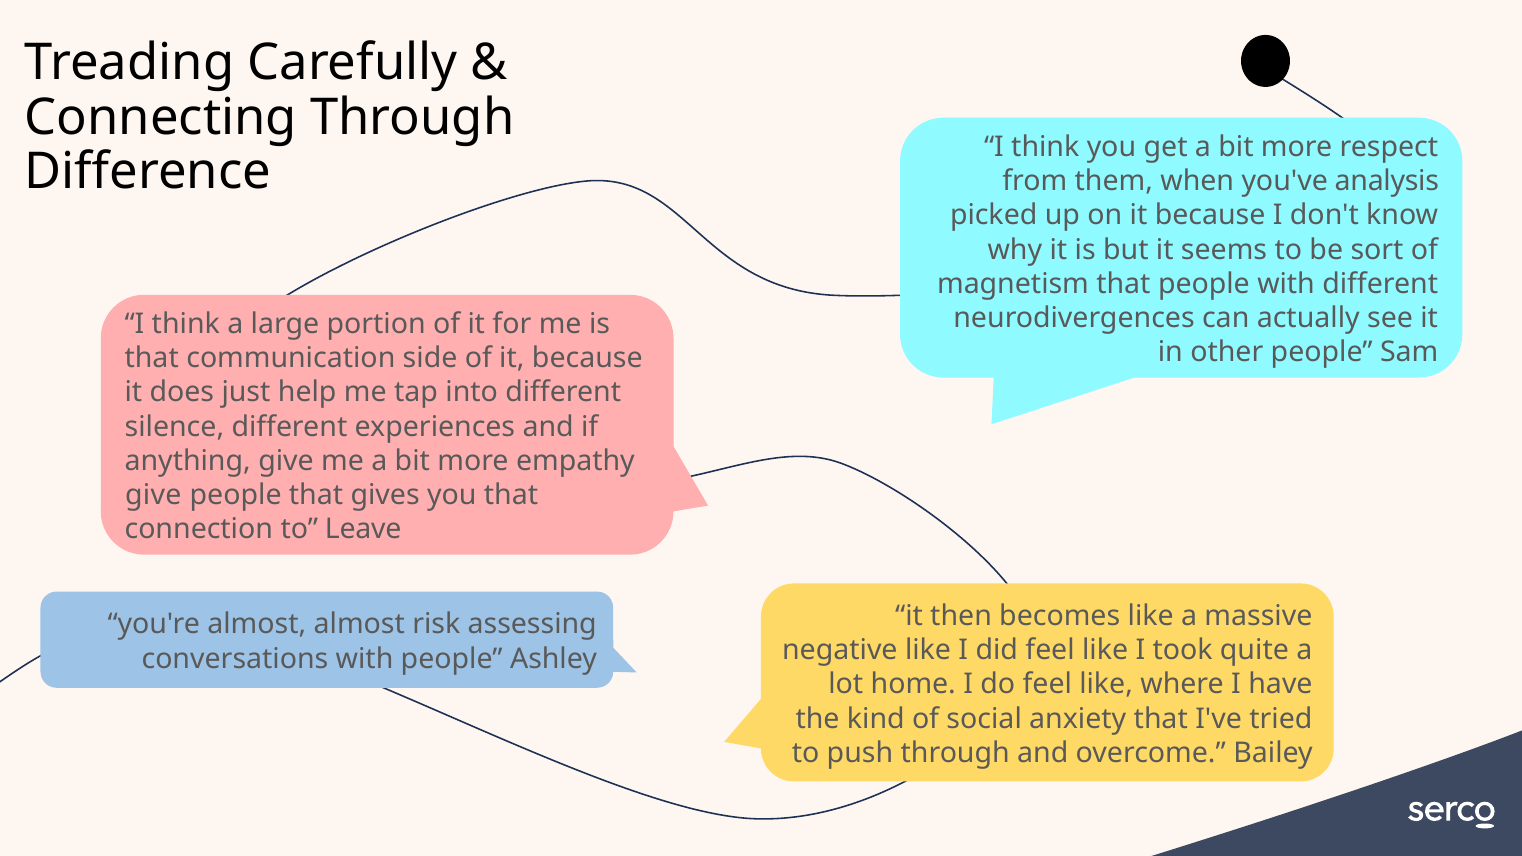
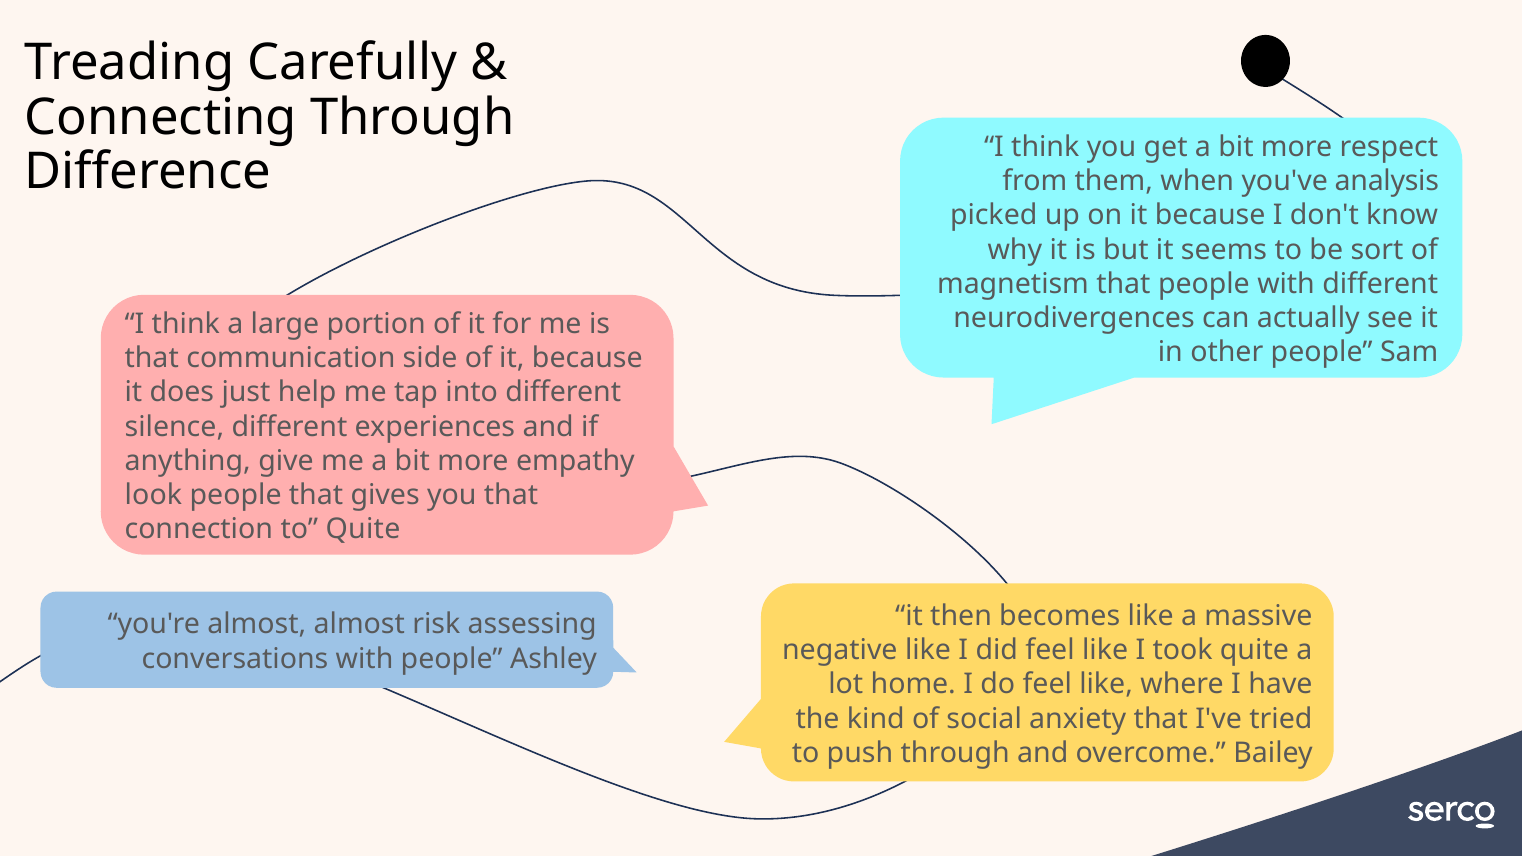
give: give -> look (153, 495)
to Leave: Leave -> Quite (363, 530)
